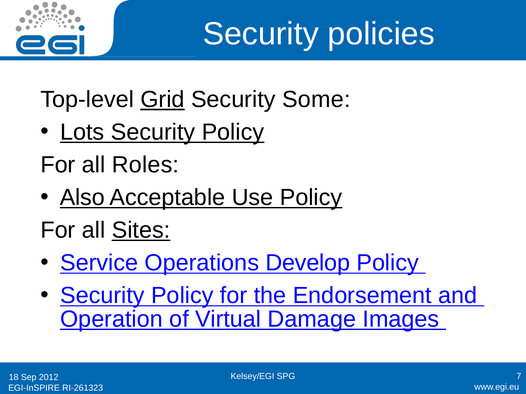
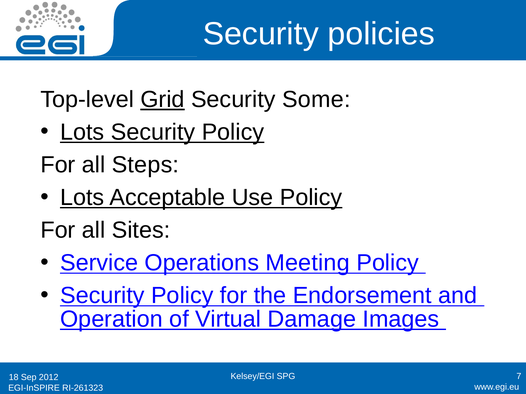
Roles: Roles -> Steps (145, 165)
Also: Also -> Lots (82, 198)
Sites underline: present -> none (141, 231)
Develop: Develop -> Meeting (308, 263)
